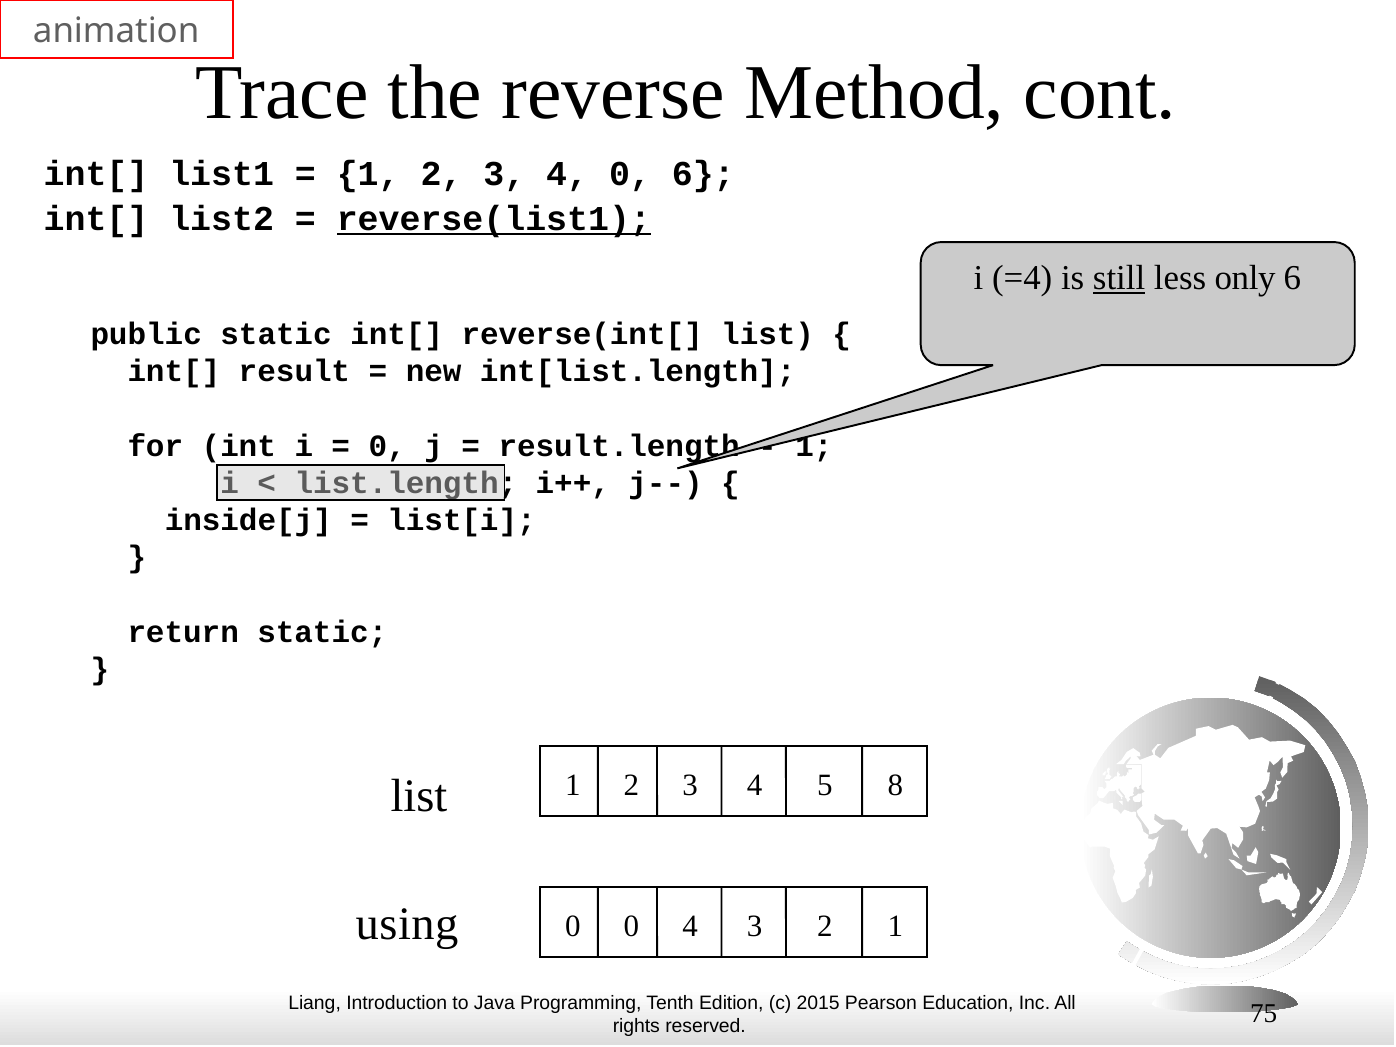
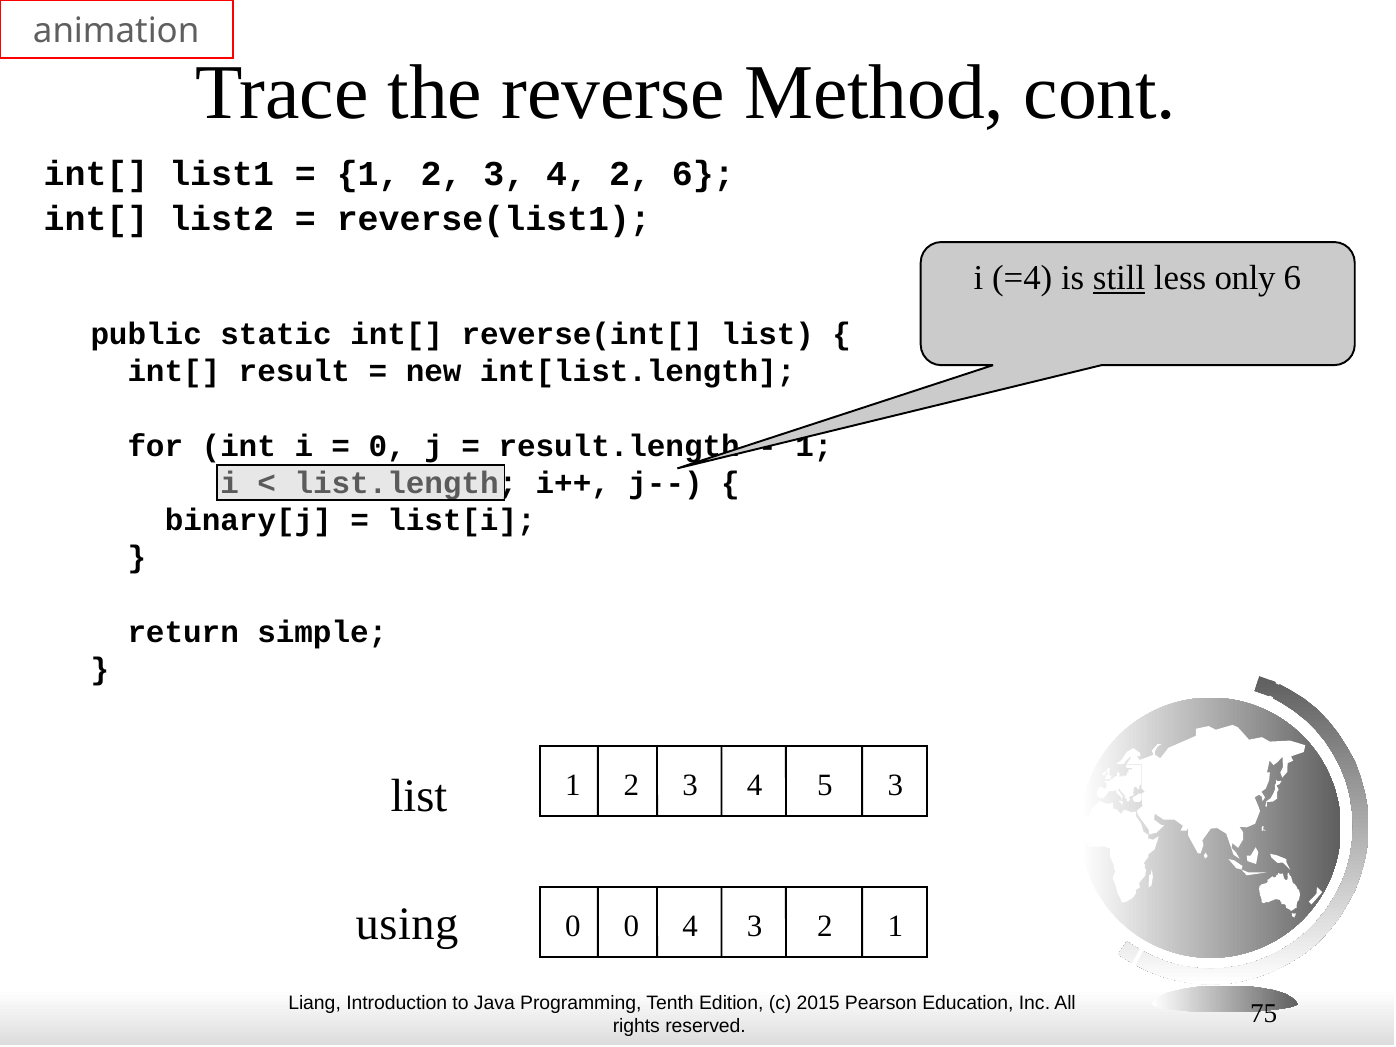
4 0: 0 -> 2 (630, 174)
reverse(list1 underline: present -> none (494, 219)
inside[j: inside[j -> binary[j (248, 520)
return static: static -> simple (322, 632)
5 8: 8 -> 3 (895, 786)
